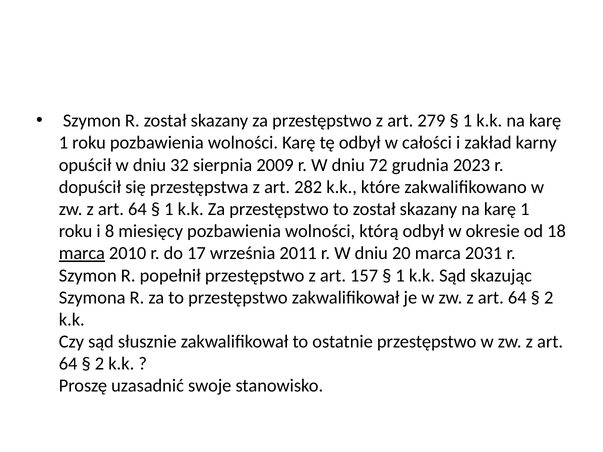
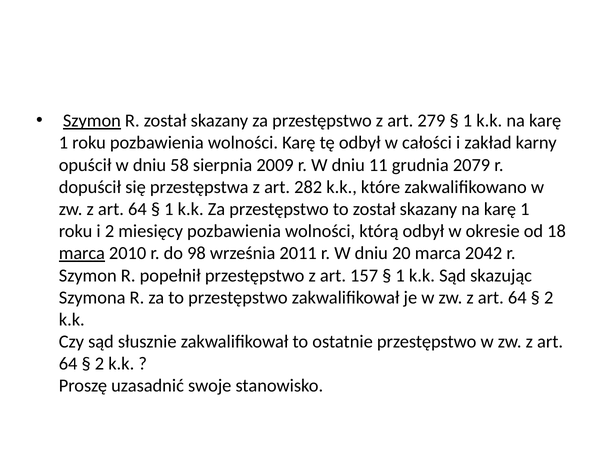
Szymon underline: none -> present (92, 121)
32: 32 -> 58 (180, 165)
72: 72 -> 11 (378, 165)
2023: 2023 -> 2079 (472, 165)
i 8: 8 -> 2 (110, 231)
17: 17 -> 98 (196, 253)
2031: 2031 -> 2042 (484, 253)
